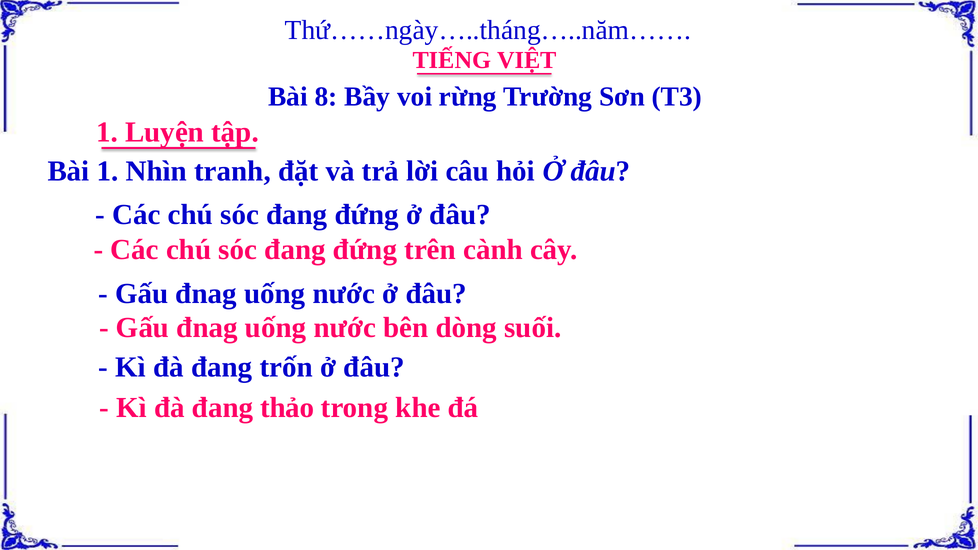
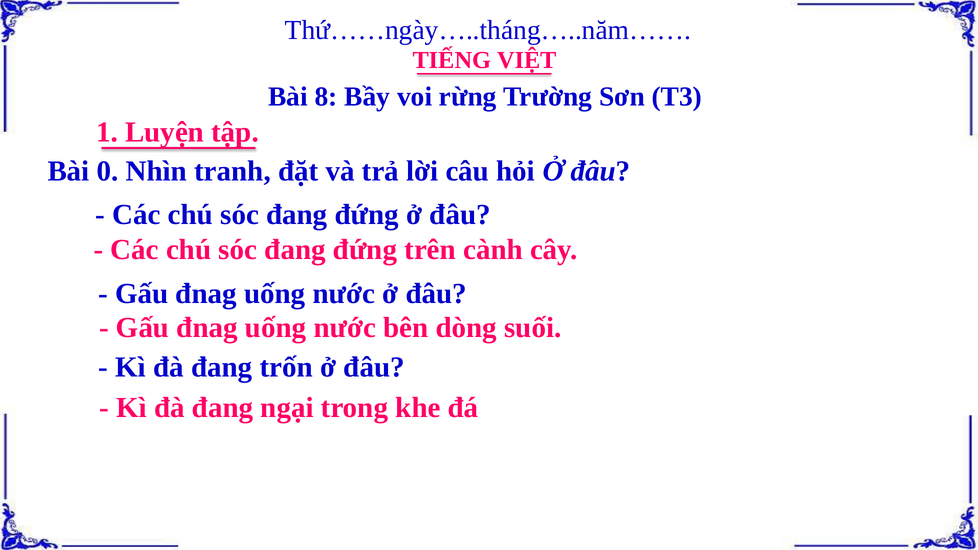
Bài 1: 1 -> 0 (108, 171)
thảo: thảo -> ngại (287, 407)
